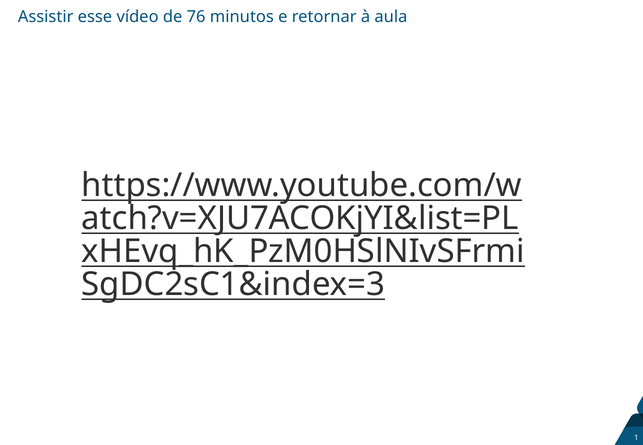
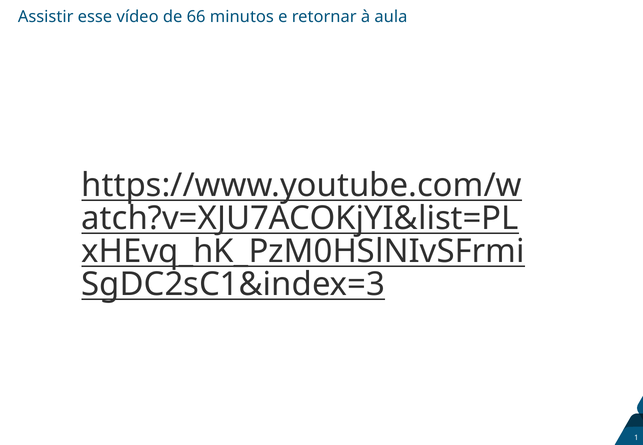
76: 76 -> 66 (196, 17)
